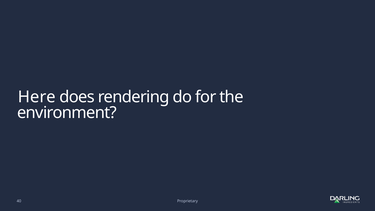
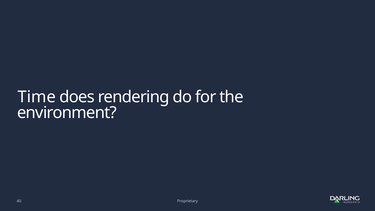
Here: Here -> Time (37, 97)
